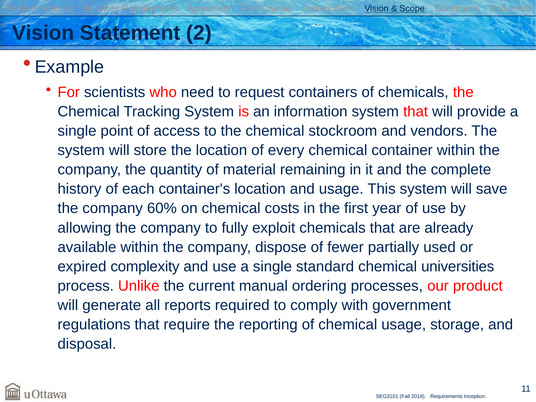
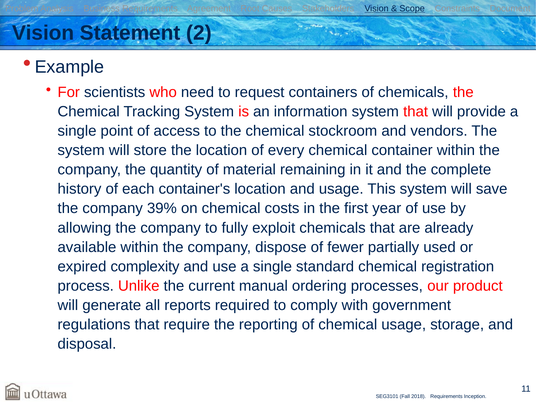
60%: 60% -> 39% (162, 208)
universities: universities -> registration (458, 266)
